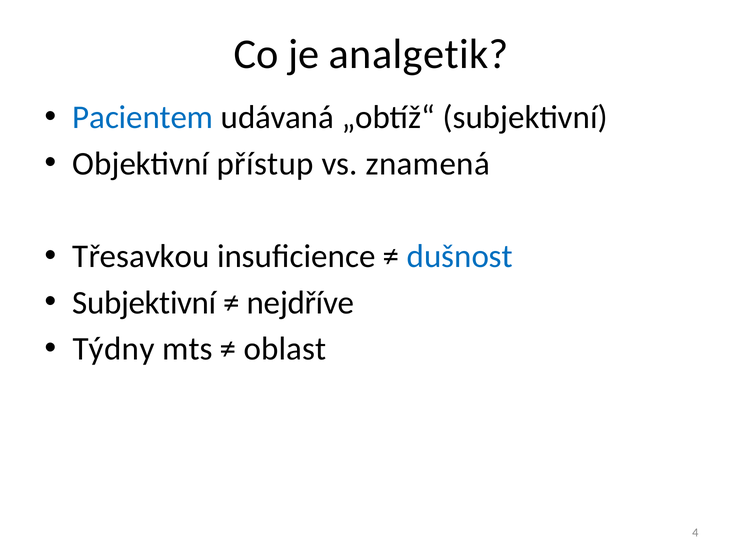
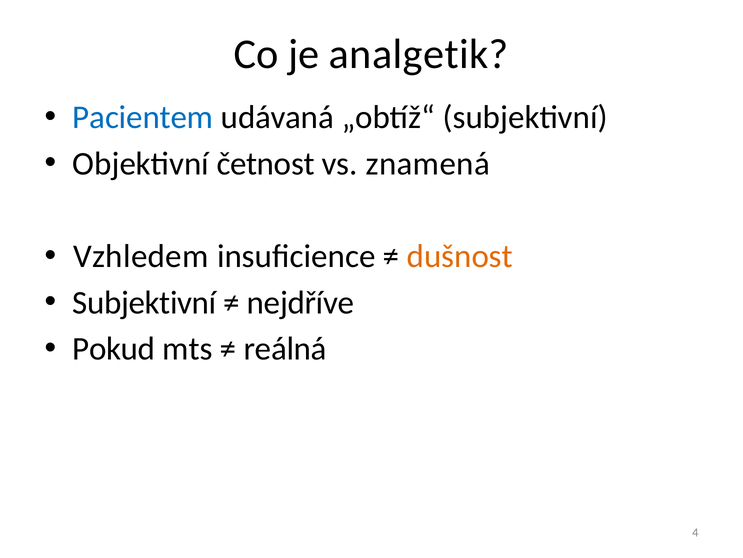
přístup: přístup -> četnost (266, 164)
Třesavkou: Třesavkou -> Vzhledem (141, 256)
dušnost colour: blue -> orange (460, 256)
Týdny: Týdny -> Pokud (114, 349)
oblast: oblast -> reálná (285, 349)
